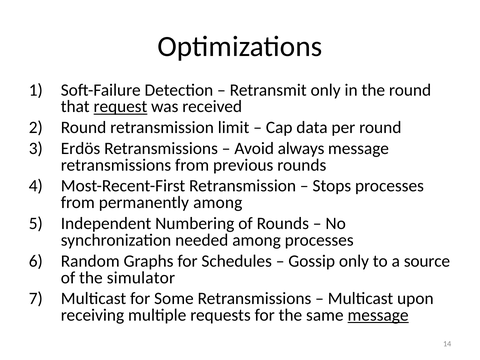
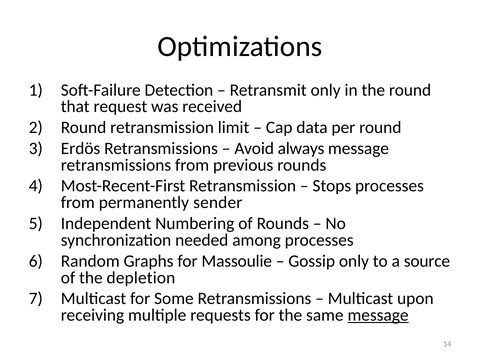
request underline: present -> none (120, 107)
permanently among: among -> sender (218, 203)
Schedules: Schedules -> Massoulie (237, 261)
simulator: simulator -> depletion (141, 278)
